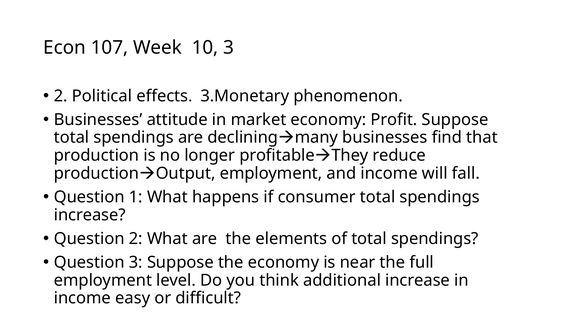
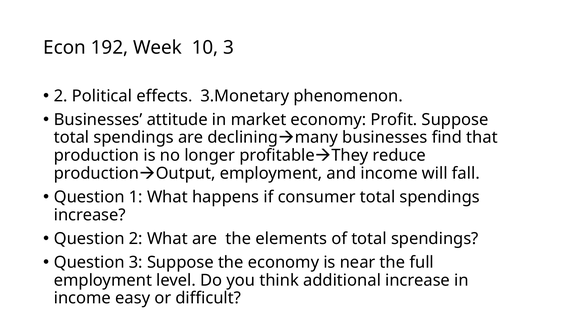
107: 107 -> 192 (110, 48)
